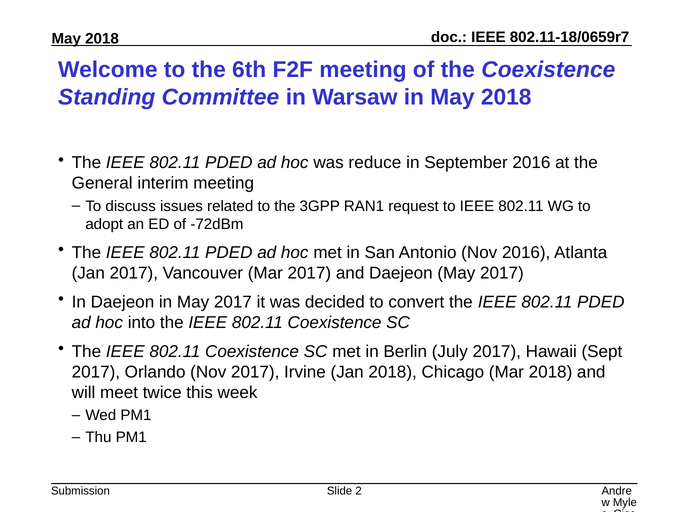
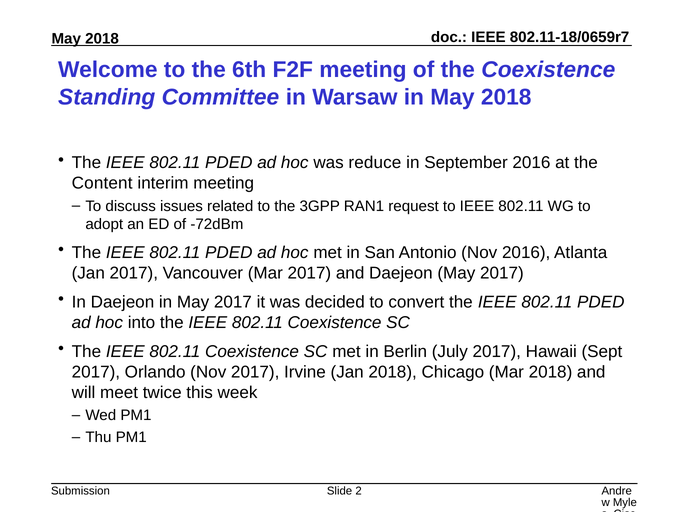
General: General -> Content (102, 183)
